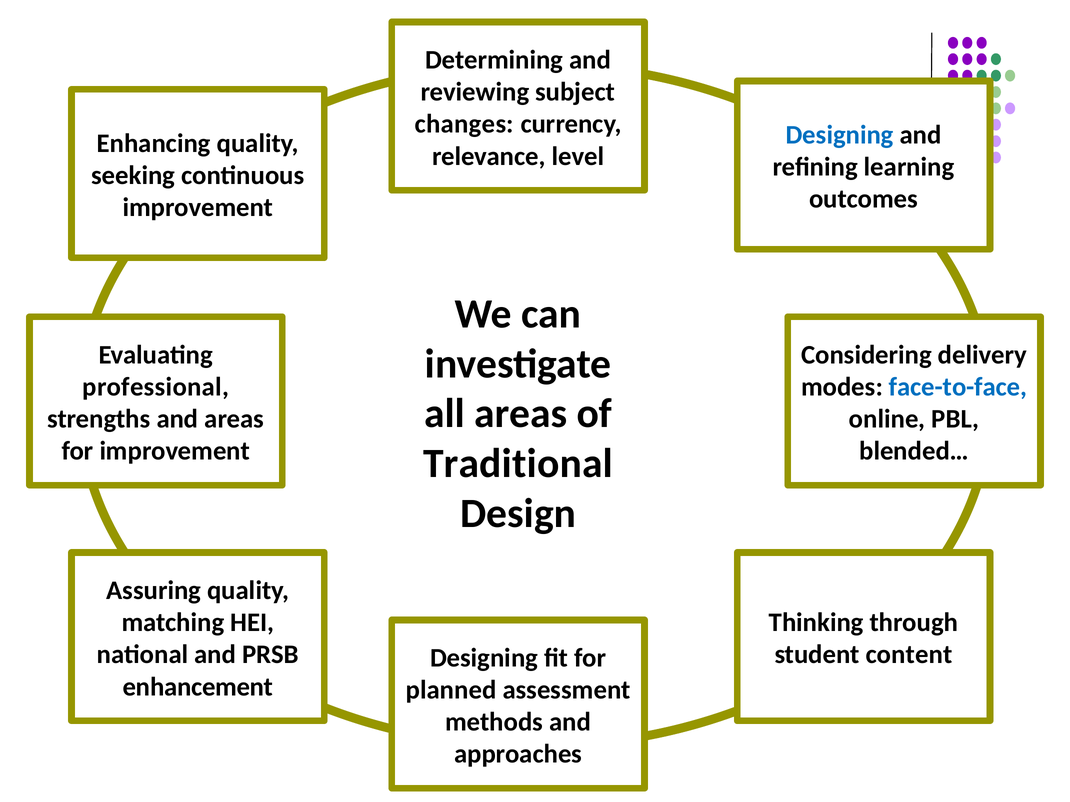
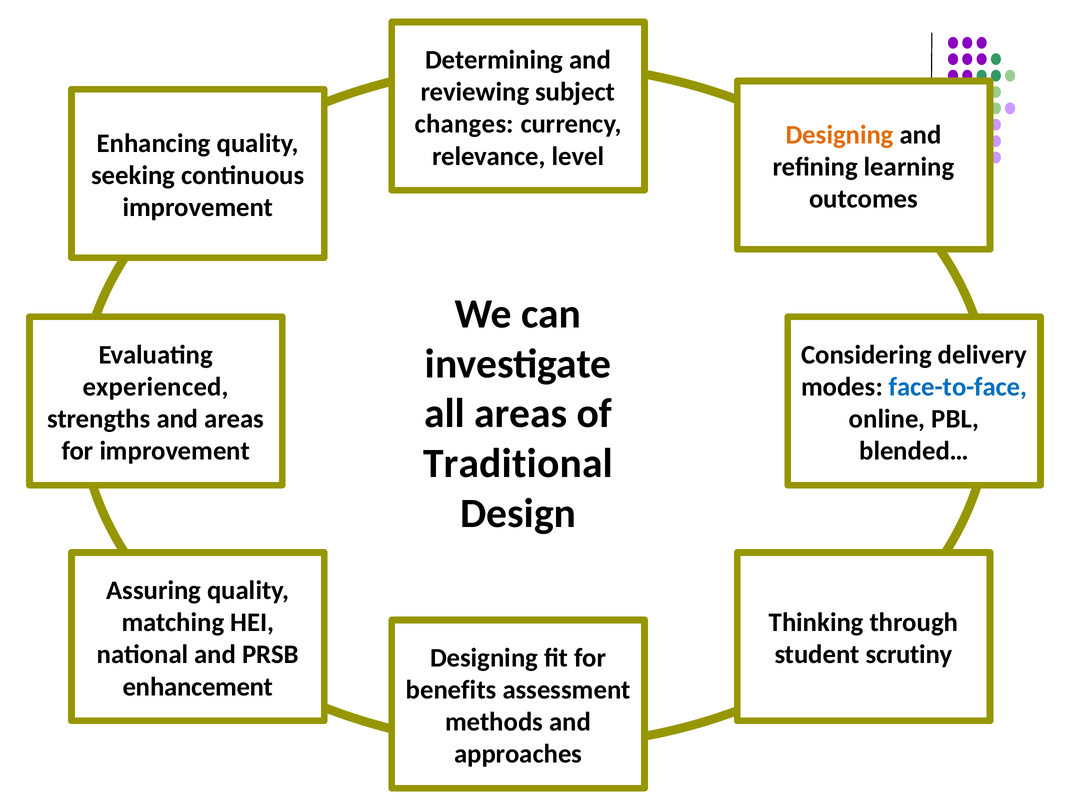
Designing colour: blue -> orange (840, 135)
professional: professional -> experienced (156, 387)
content: content -> scrutiny (909, 655)
planned: planned -> benefits (451, 690)
